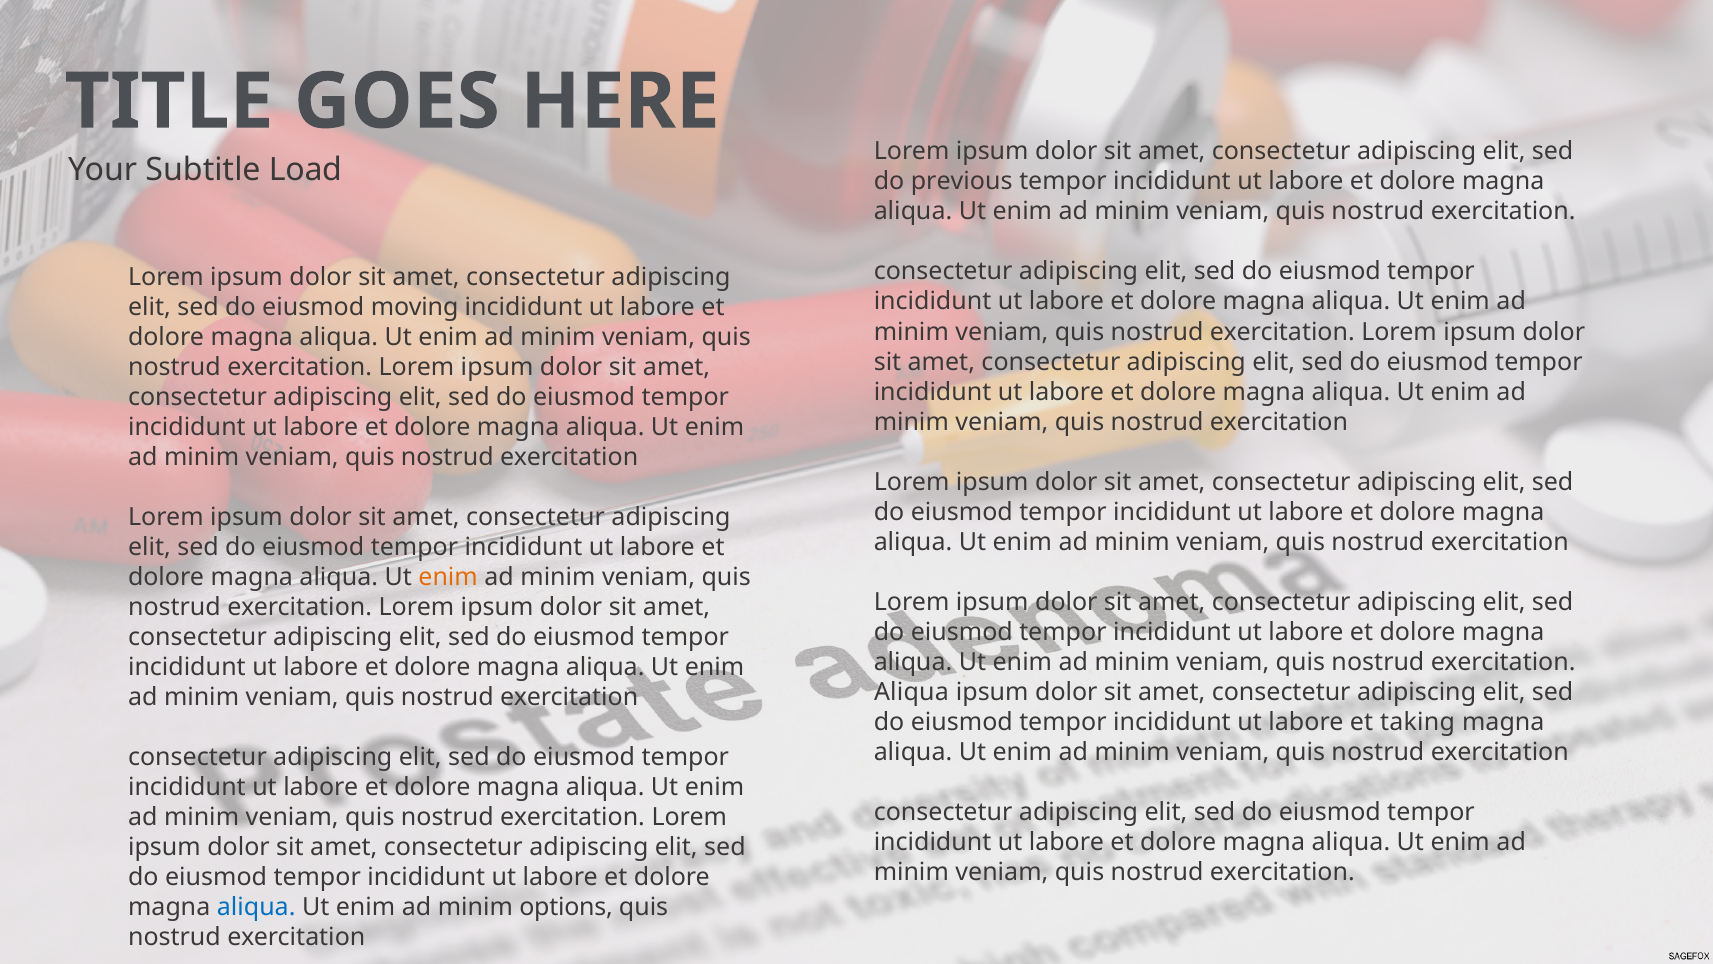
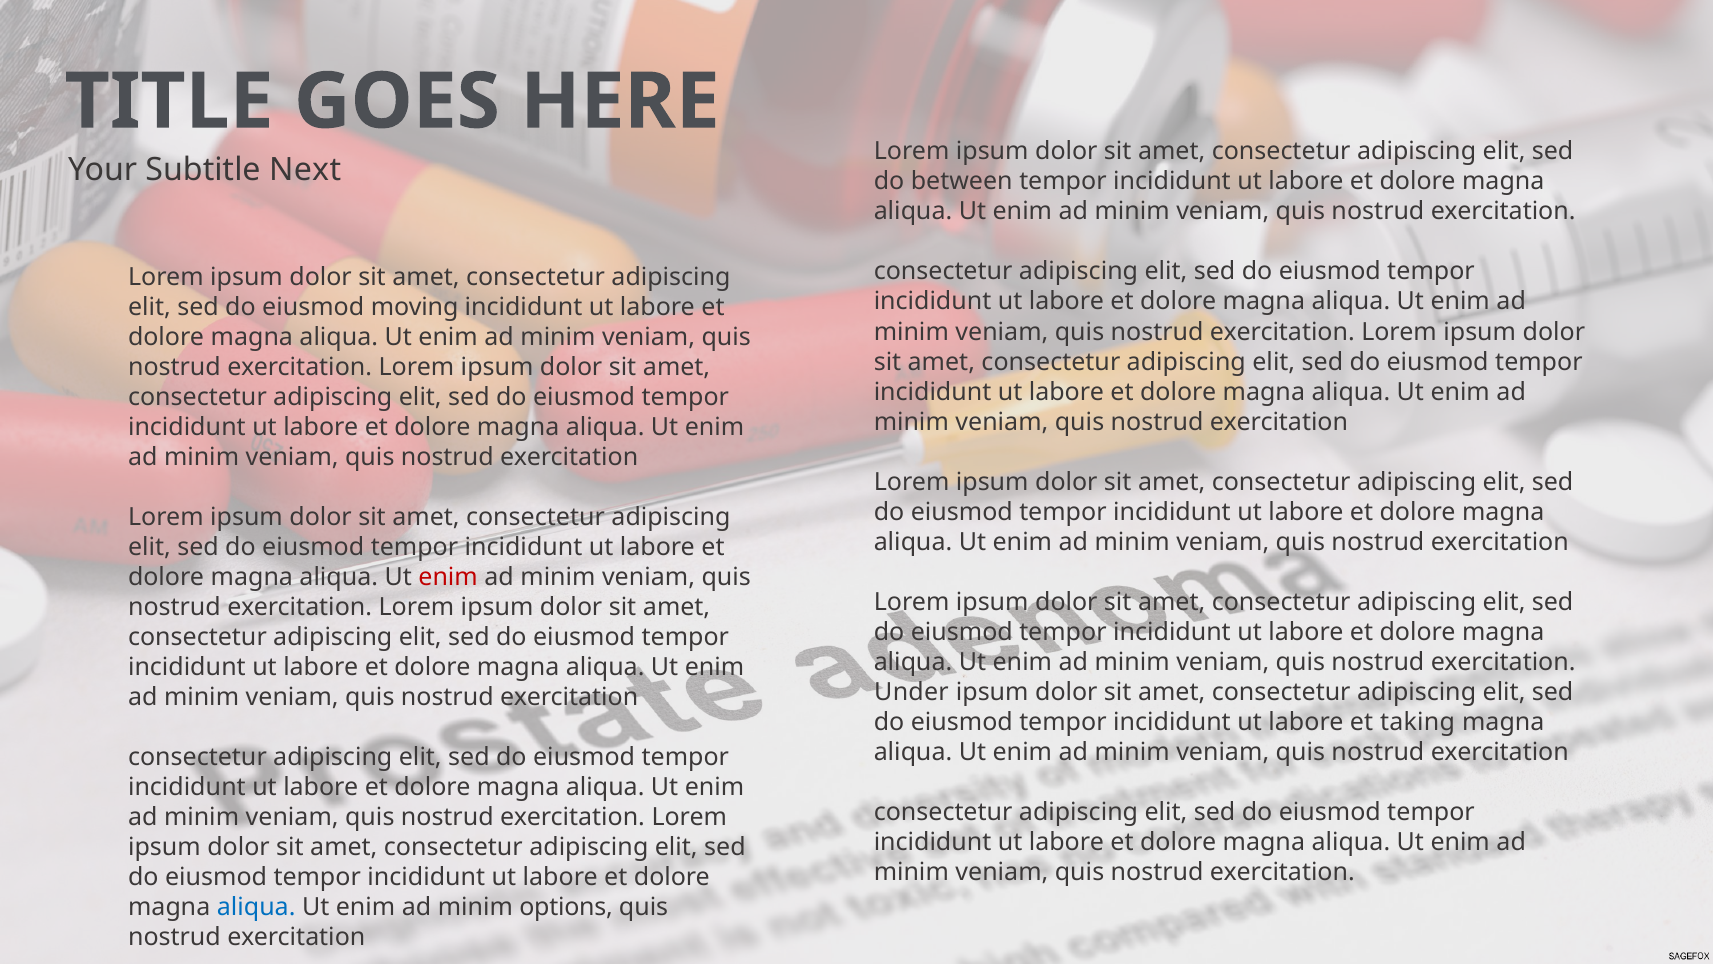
Load: Load -> Next (305, 170)
previous: previous -> between (962, 182)
enim colour: orange -> red (448, 577)
Aliqua: Aliqua -> Under (911, 692)
